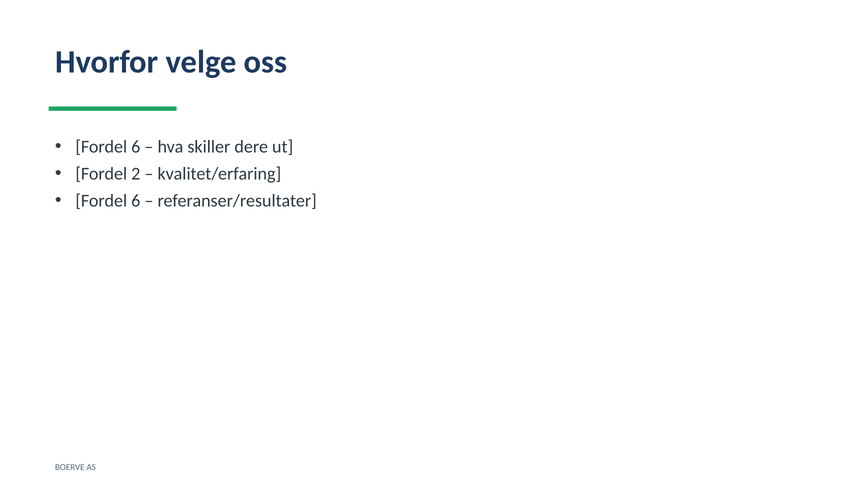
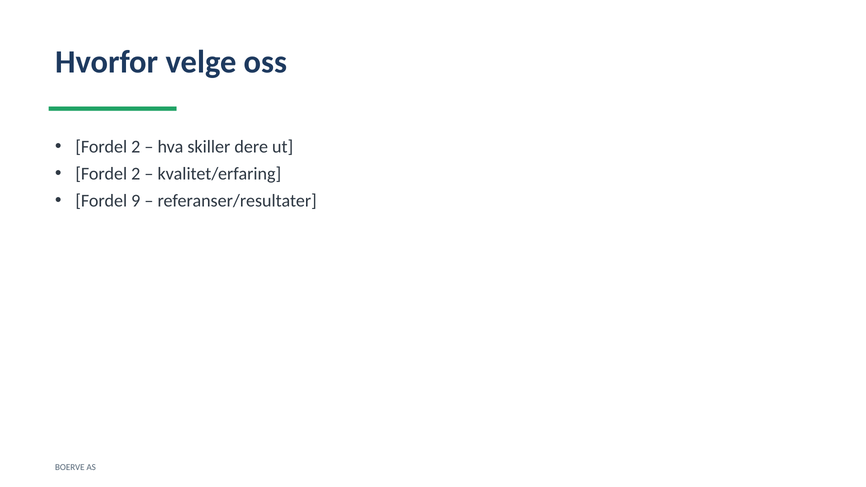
6: 6 -> 2 (136, 147)
6: 6 -> 9 (136, 201)
